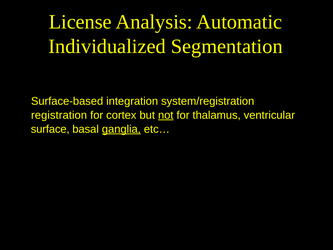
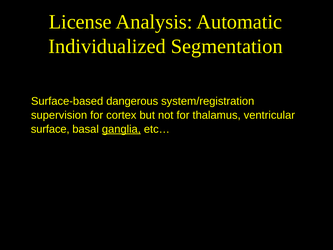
integration: integration -> dangerous (132, 101)
registration: registration -> supervision (59, 115)
not underline: present -> none (166, 115)
